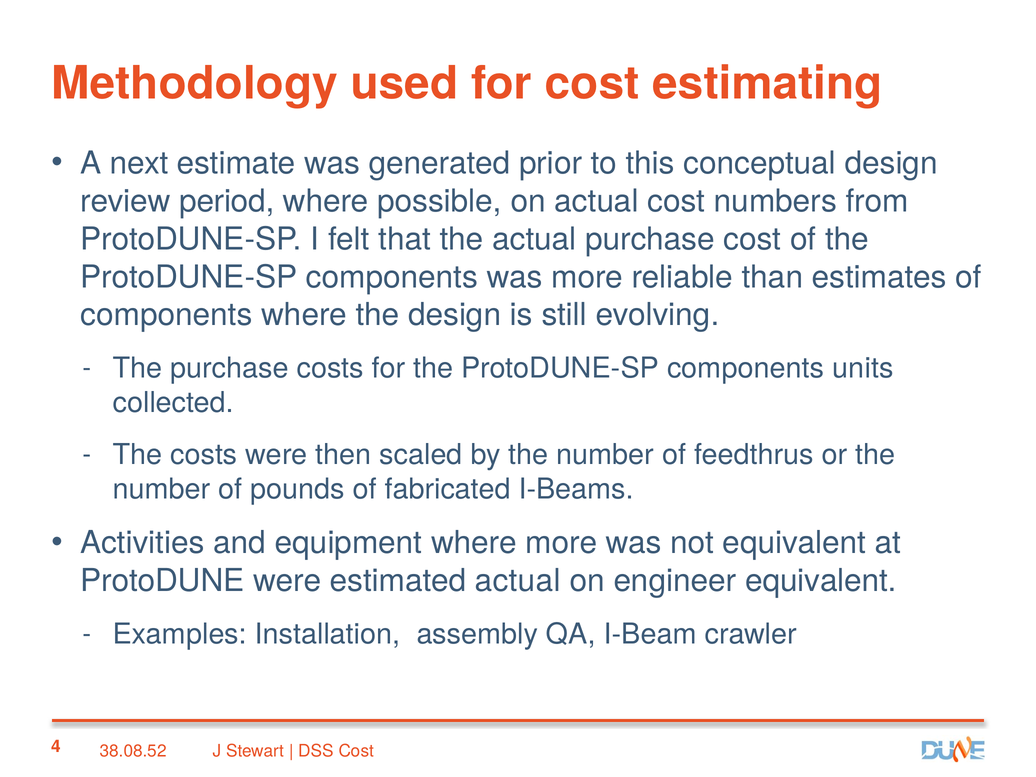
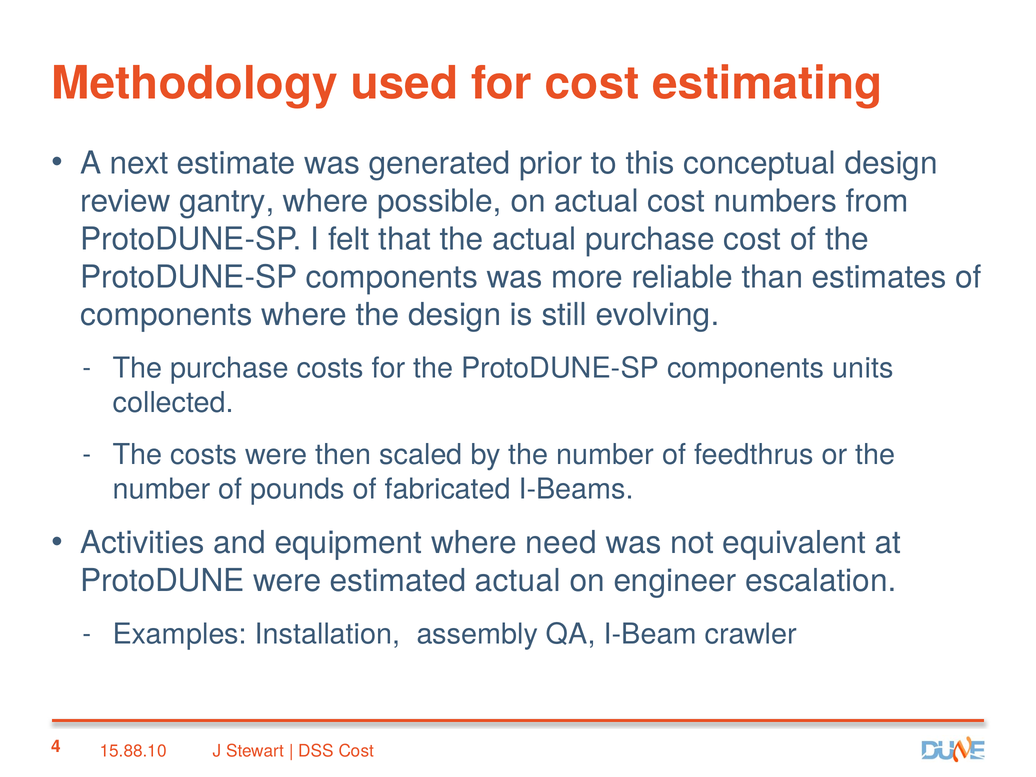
period: period -> gantry (227, 201)
where more: more -> need (561, 543)
engineer equivalent: equivalent -> escalation (821, 581)
38.08.52: 38.08.52 -> 15.88.10 (133, 751)
